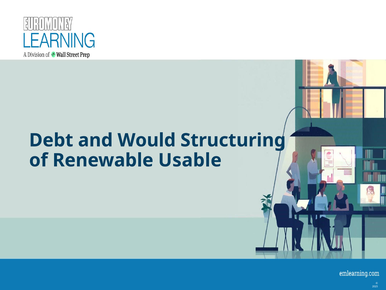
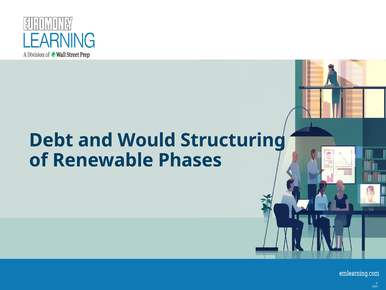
Usable: Usable -> Phases (190, 160)
